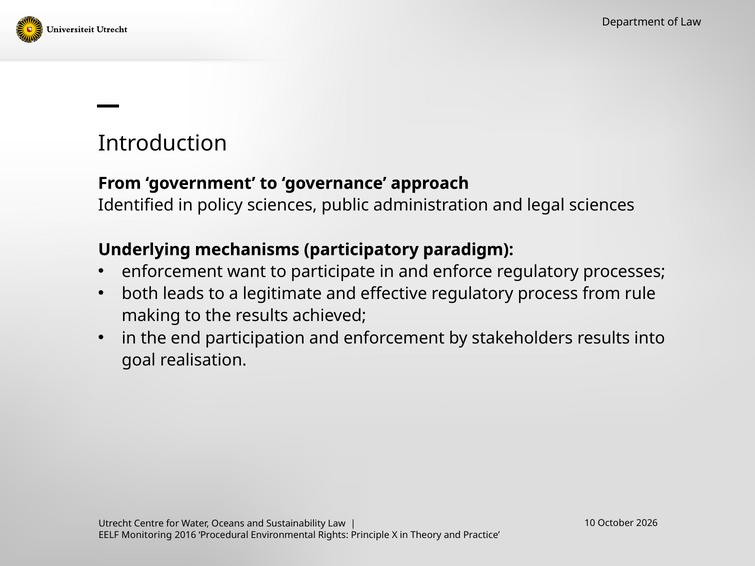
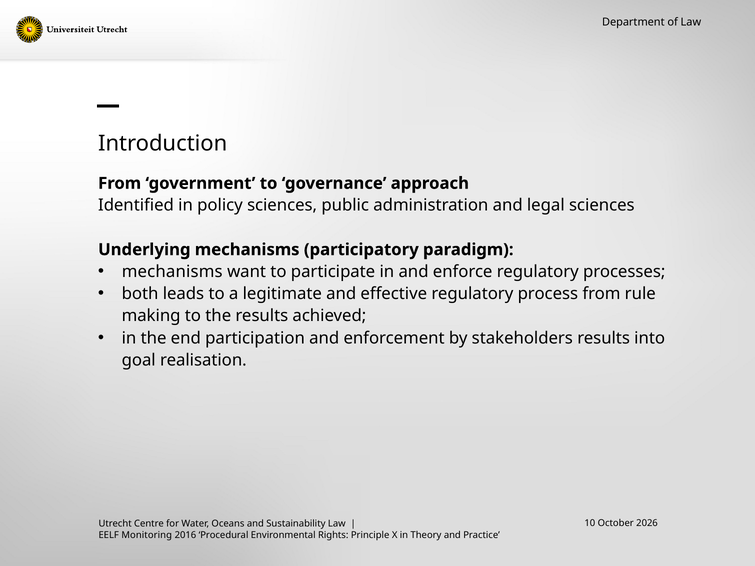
enforcement: enforcement -> mechanisms (172, 272)
